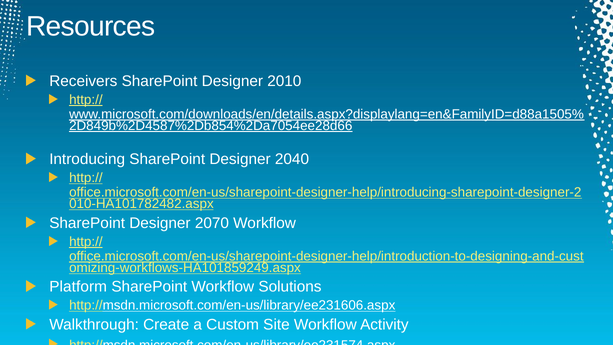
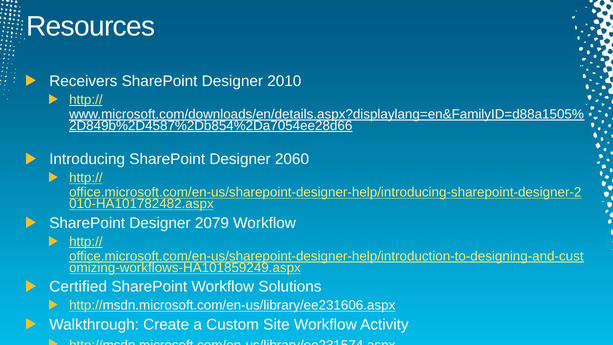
2040: 2040 -> 2060 (292, 159)
2070: 2070 -> 2079 (212, 223)
Platform: Platform -> Certified (78, 287)
